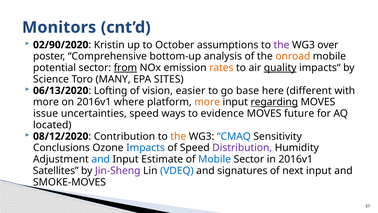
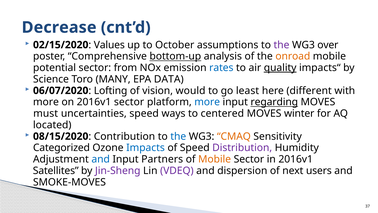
Monitors: Monitors -> Decrease (59, 27)
02/90/2020: 02/90/2020 -> 02/15/2020 (61, 45)
Kristin: Kristin -> Values (109, 45)
bottom-up underline: none -> present (175, 56)
from underline: present -> none (125, 68)
rates colour: orange -> blue (221, 68)
SITES: SITES -> DATA (169, 79)
06/13/2020: 06/13/2020 -> 06/07/2020 (61, 90)
easier: easier -> would (191, 90)
base: base -> least (248, 90)
2016v1 where: where -> sector (129, 102)
more colour: orange -> blue (207, 102)
issue: issue -> must (46, 113)
evidence: evidence -> centered (222, 113)
future: future -> winter (299, 113)
08/12/2020: 08/12/2020 -> 08/15/2020 (61, 136)
the colour: orange -> blue (178, 136)
CMAQ colour: blue -> orange (234, 136)
Conclusions: Conclusions -> Categorized (61, 148)
Estimate: Estimate -> Partners (162, 159)
Mobile colour: blue -> orange (215, 159)
VDEQ colour: blue -> purple (177, 170)
signatures: signatures -> dispersion (242, 170)
next input: input -> users (319, 170)
